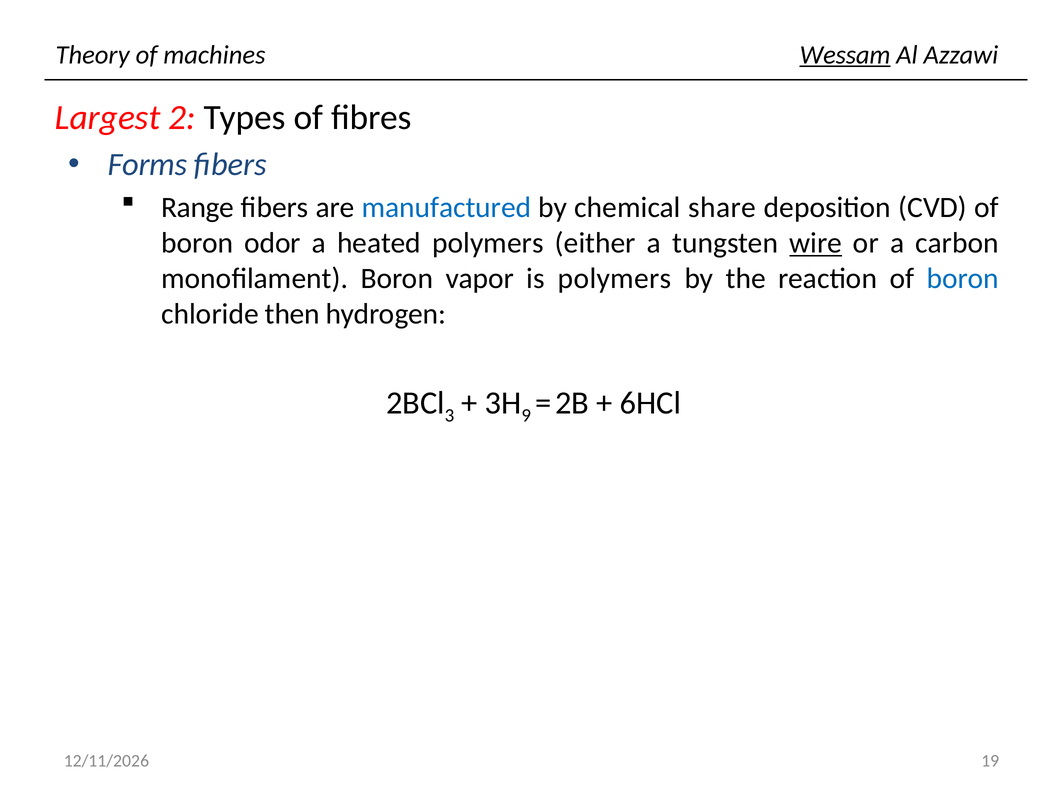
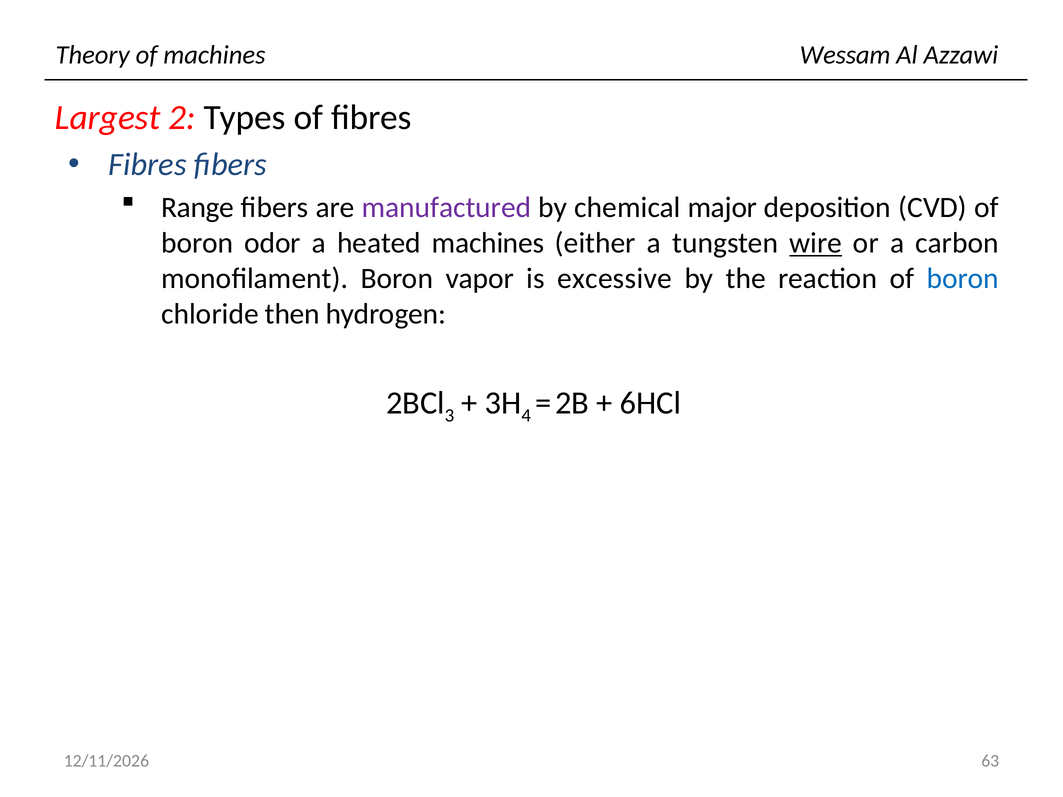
Wessam underline: present -> none (845, 55)
Forms: Forms -> Fibres (147, 165)
manufactured colour: blue -> purple (446, 208)
share: share -> major (722, 208)
heated polymers: polymers -> machines (488, 243)
is polymers: polymers -> excessive (615, 279)
9: 9 -> 4 (526, 416)
19: 19 -> 63 (990, 761)
